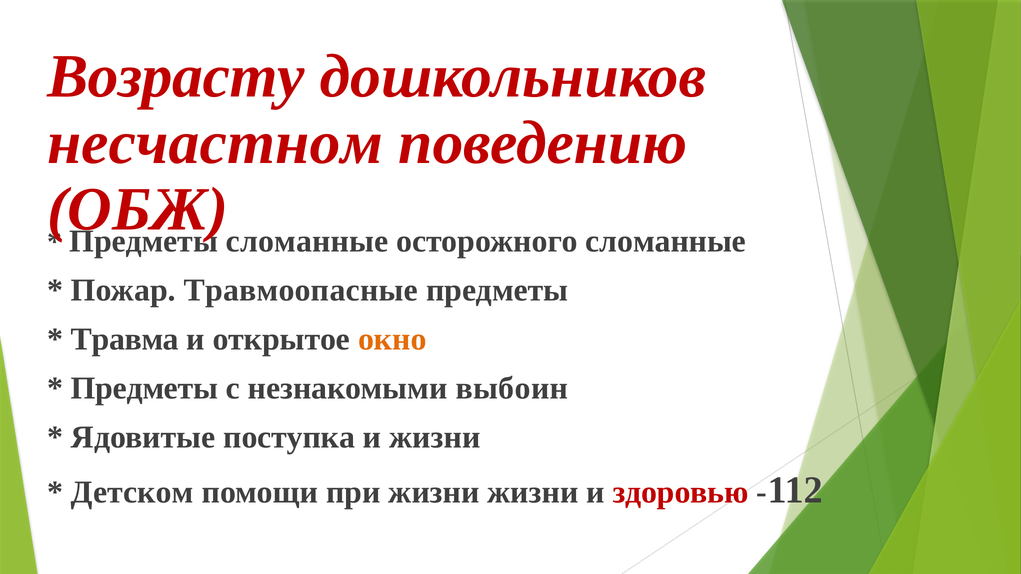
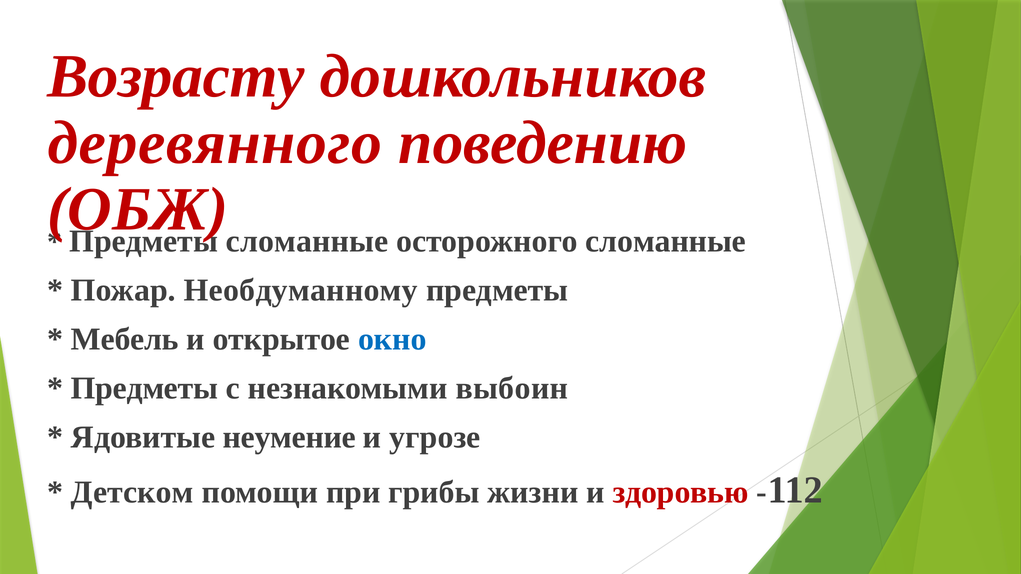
несчастном: несчастном -> деревянного (215, 143)
Травмоопасные: Травмоопасные -> Необдуманному (301, 291)
Травма: Травма -> Мебель (125, 339)
окно colour: orange -> blue (392, 339)
поступка: поступка -> неумение (289, 437)
и жизни: жизни -> угрозе (435, 437)
при жизни: жизни -> грибы (434, 493)
